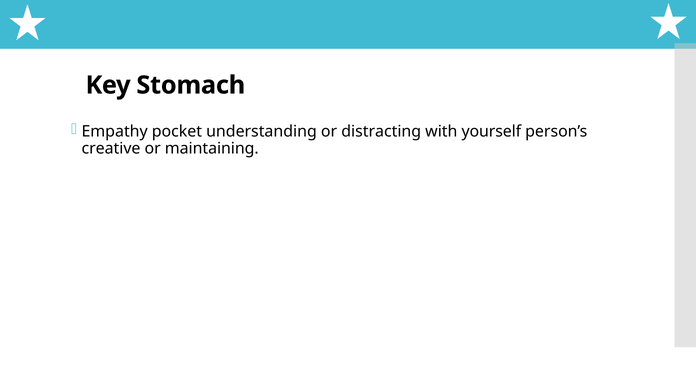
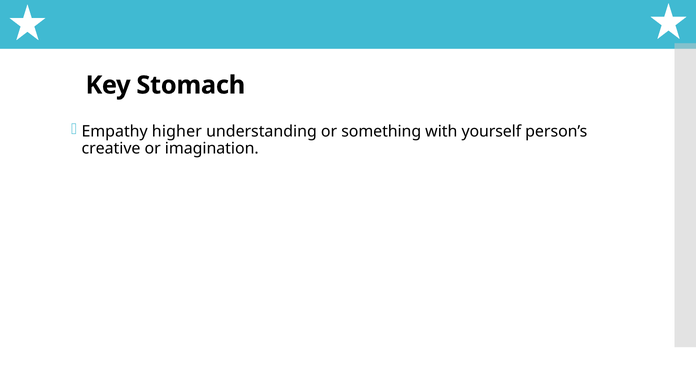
pocket: pocket -> higher (177, 131)
distracting: distracting -> something (381, 131)
maintaining: maintaining -> imagination (212, 149)
